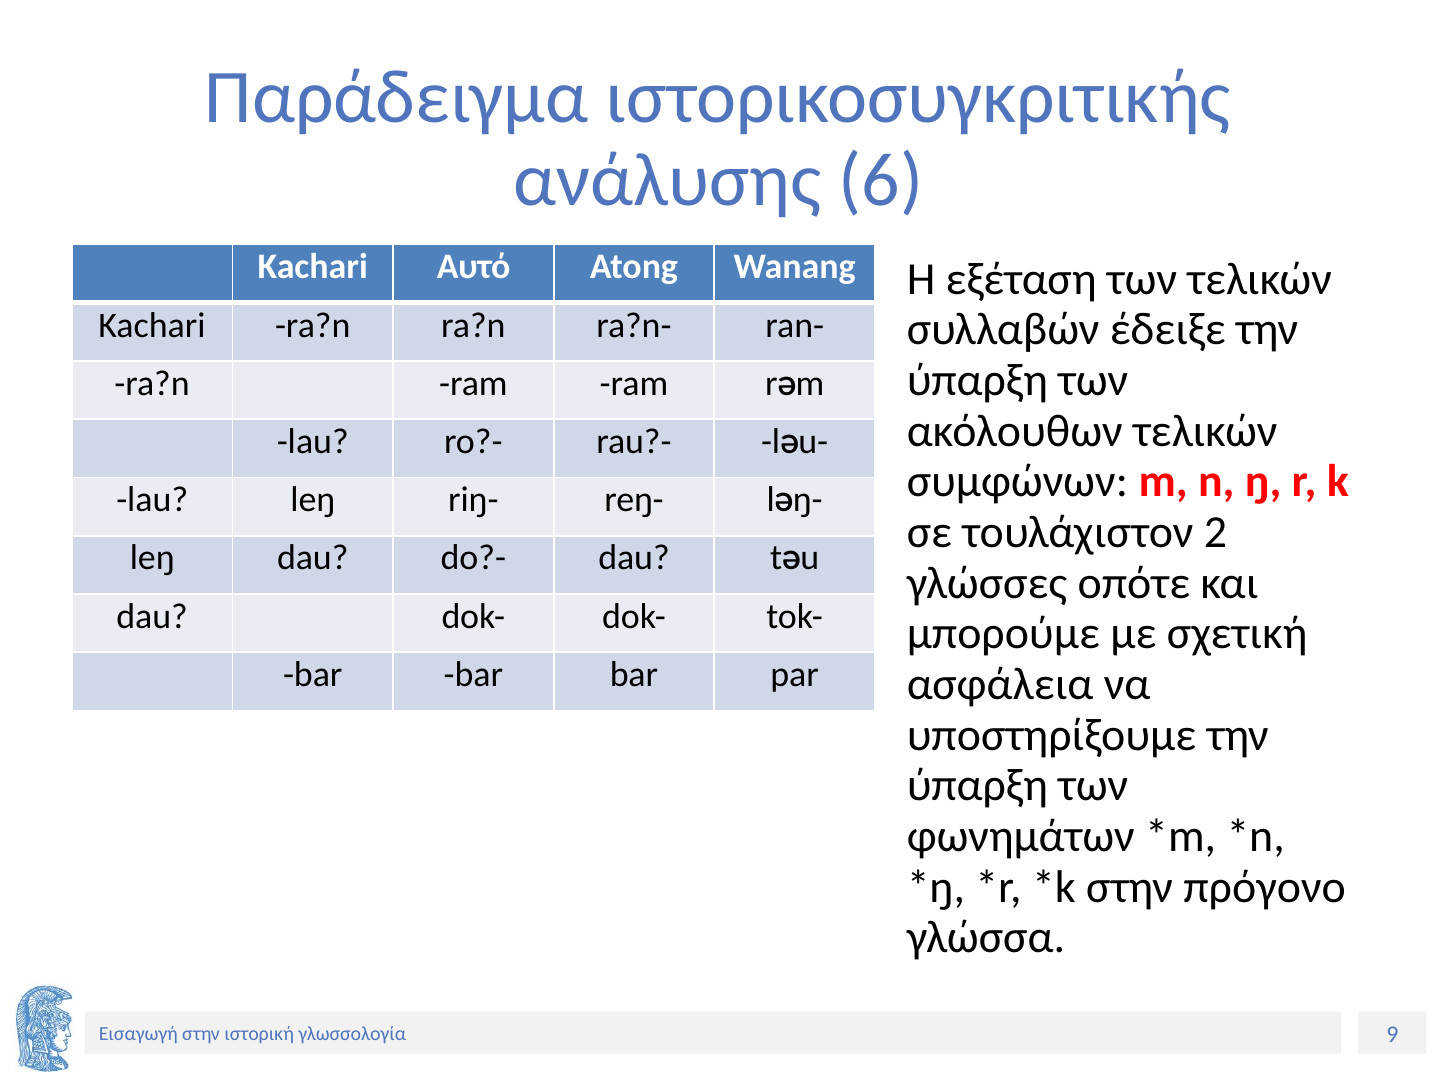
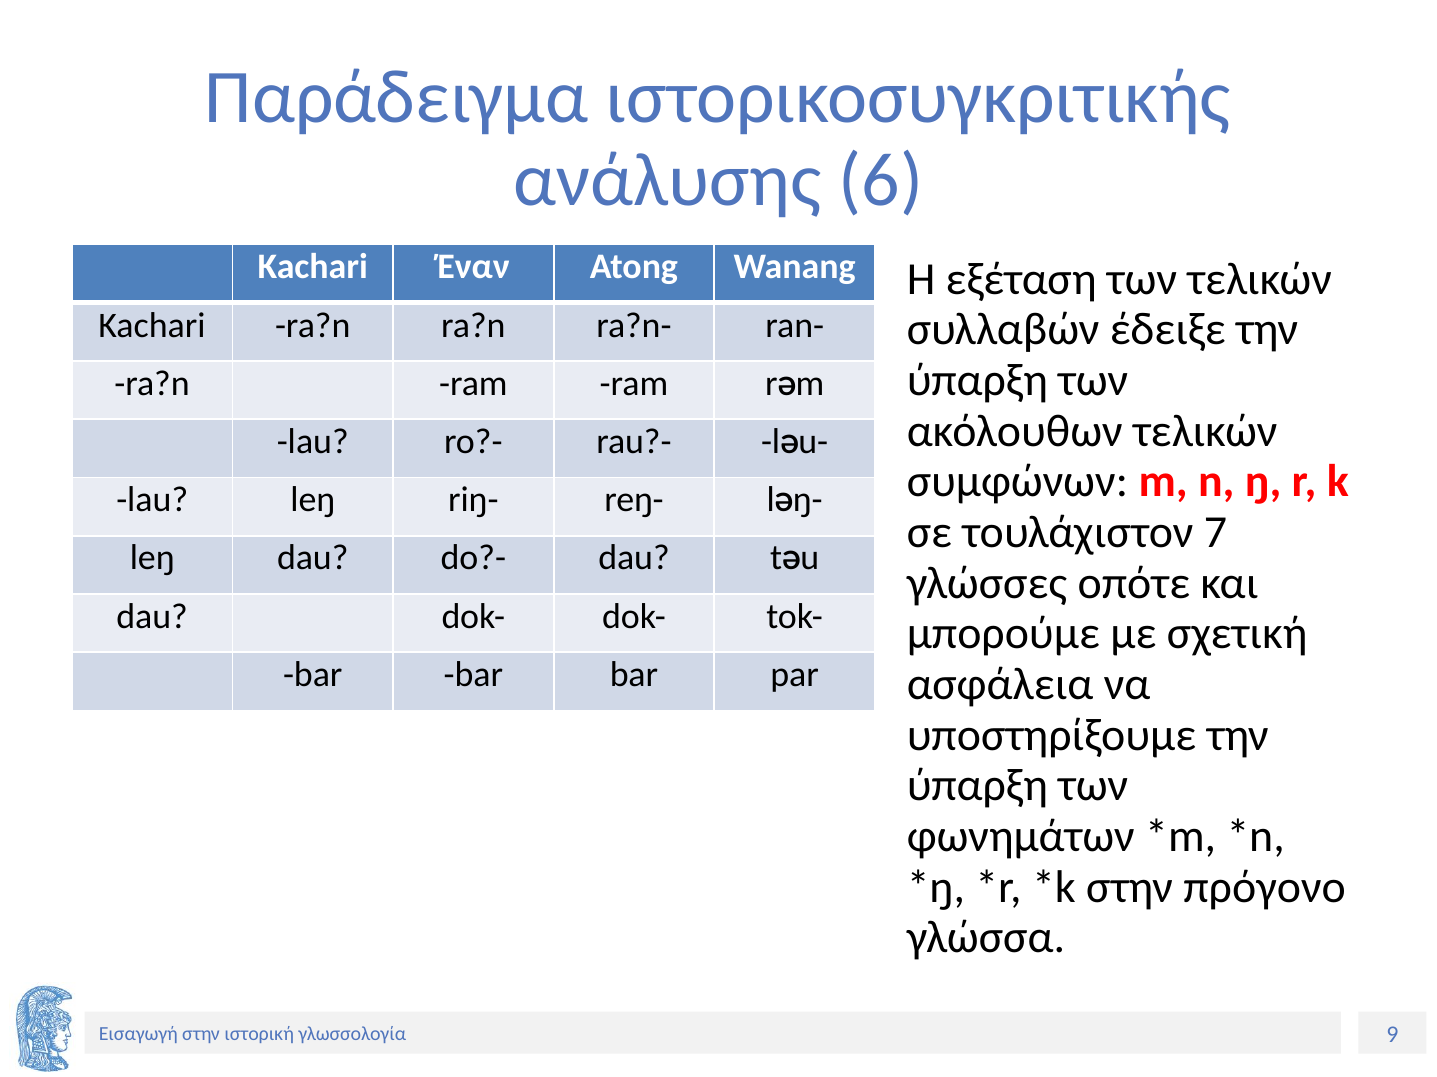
Αυτό: Αυτό -> Έναν (474, 267)
2: 2 -> 7 (1216, 533)
